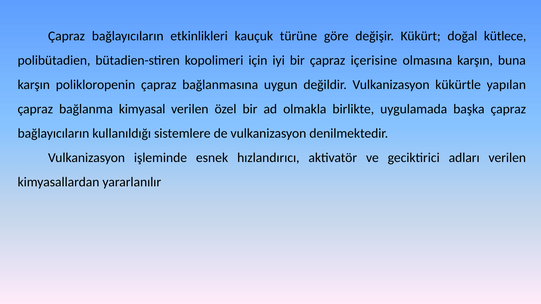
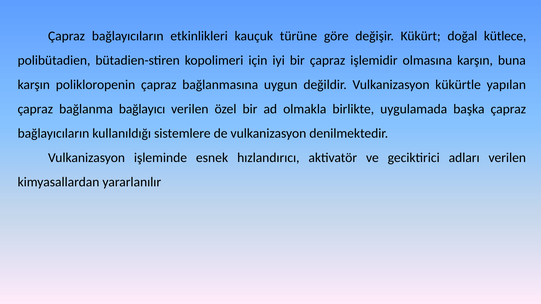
içerisine: içerisine -> işlemidir (374, 61)
kimyasal: kimyasal -> bağlayıcı (142, 109)
